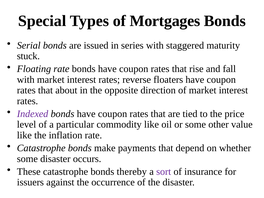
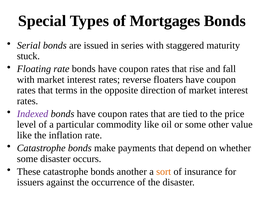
about: about -> terms (66, 90)
thereby: thereby -> another (132, 172)
sort colour: purple -> orange (164, 172)
